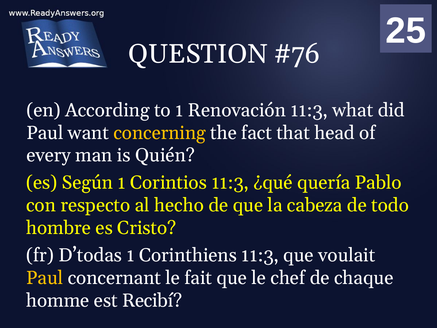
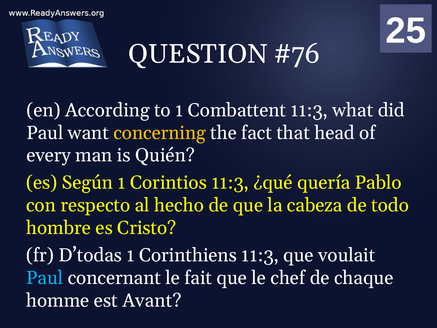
Renovación: Renovación -> Combattent (237, 110)
Paul colour: yellow -> light blue (45, 278)
Recibí: Recibí -> Avant (152, 300)
